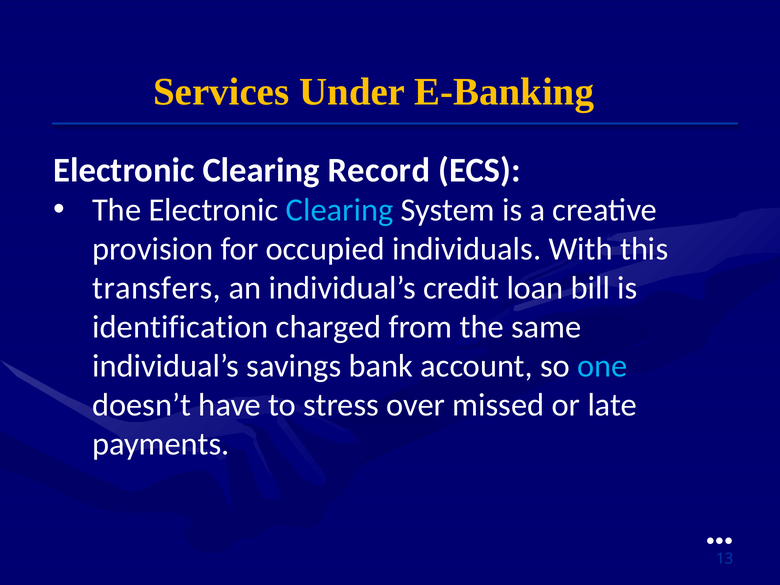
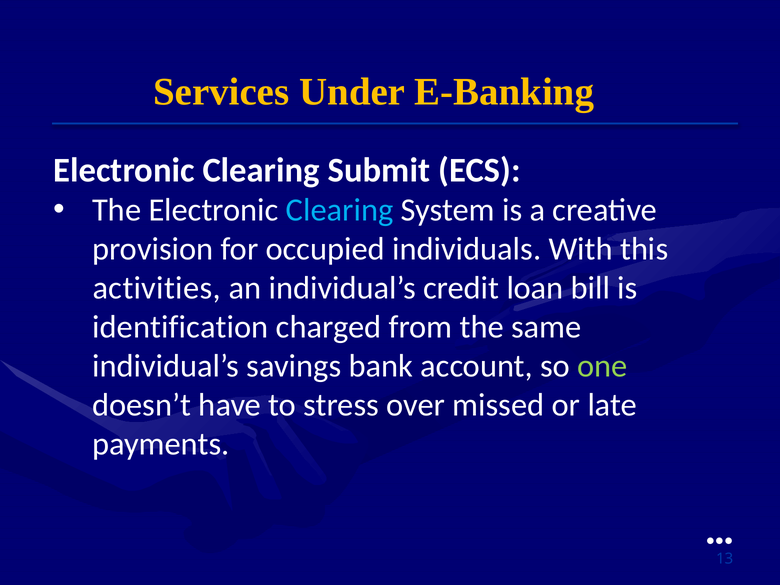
Record: Record -> Submit (379, 170)
transfers: transfers -> activities (157, 288)
one colour: light blue -> light green (602, 366)
